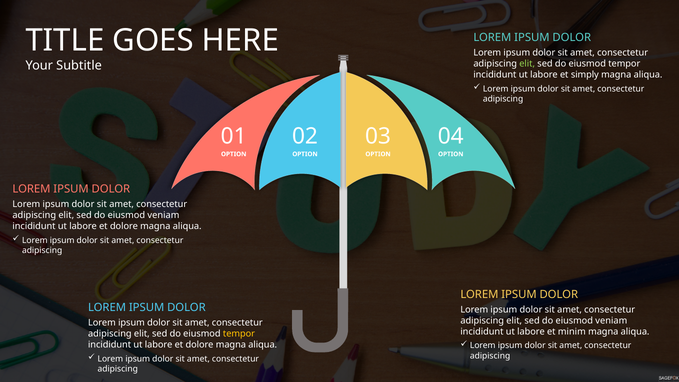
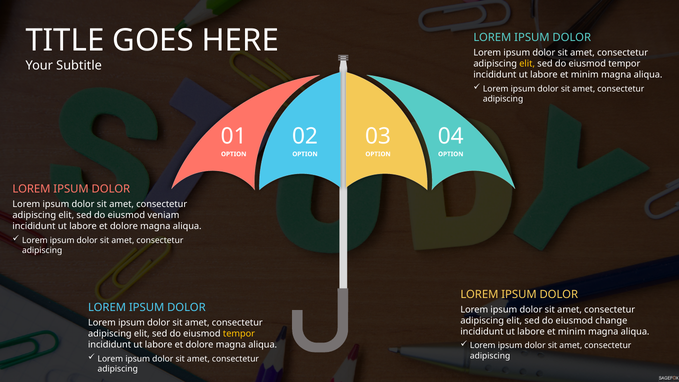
elit colour: light green -> yellow (527, 64)
simply: simply -> minim (585, 75)
veniam: veniam -> change (611, 321)
